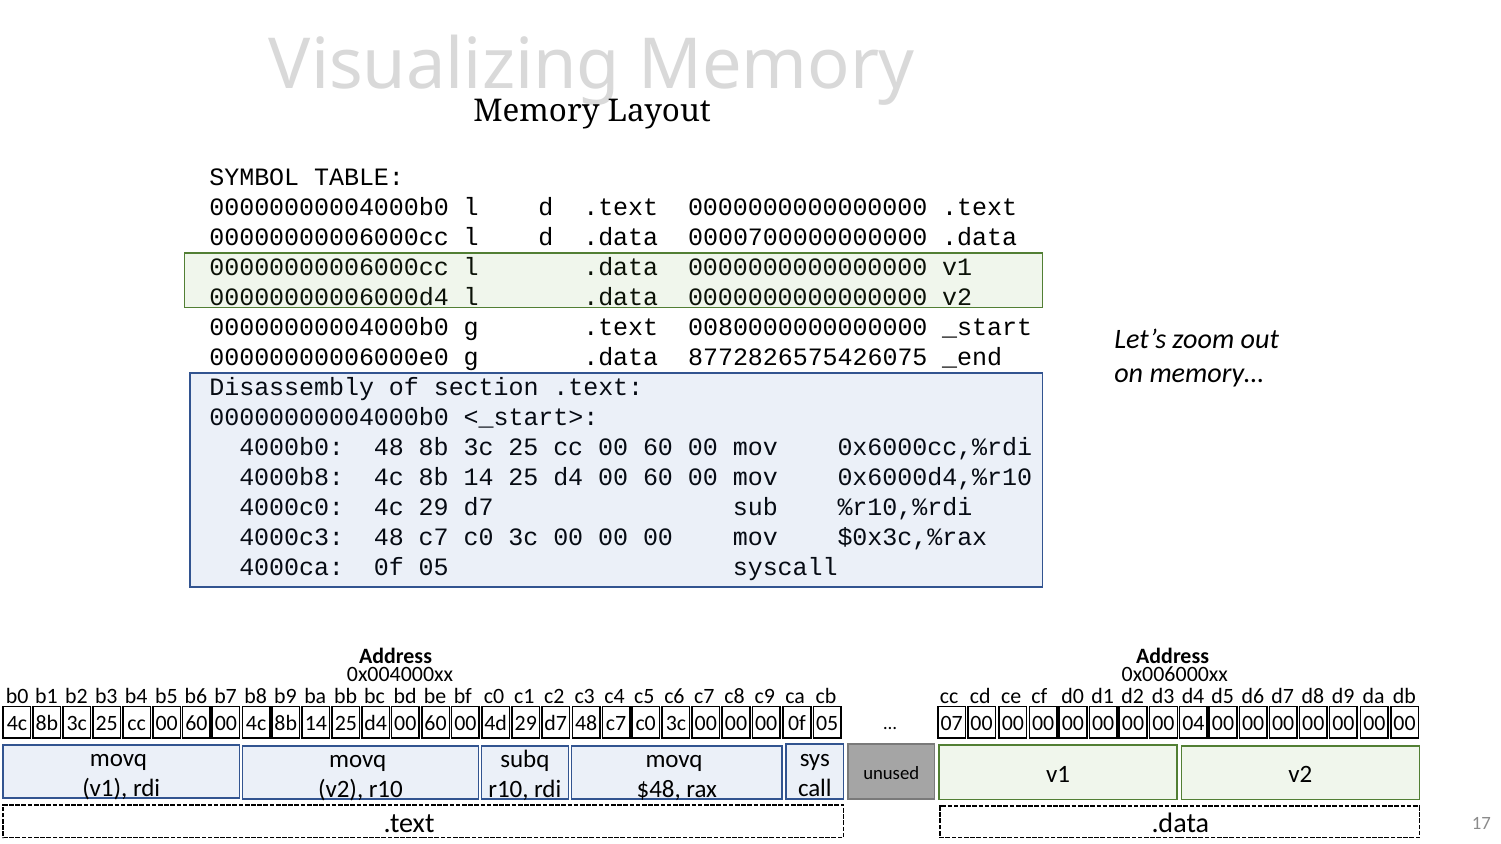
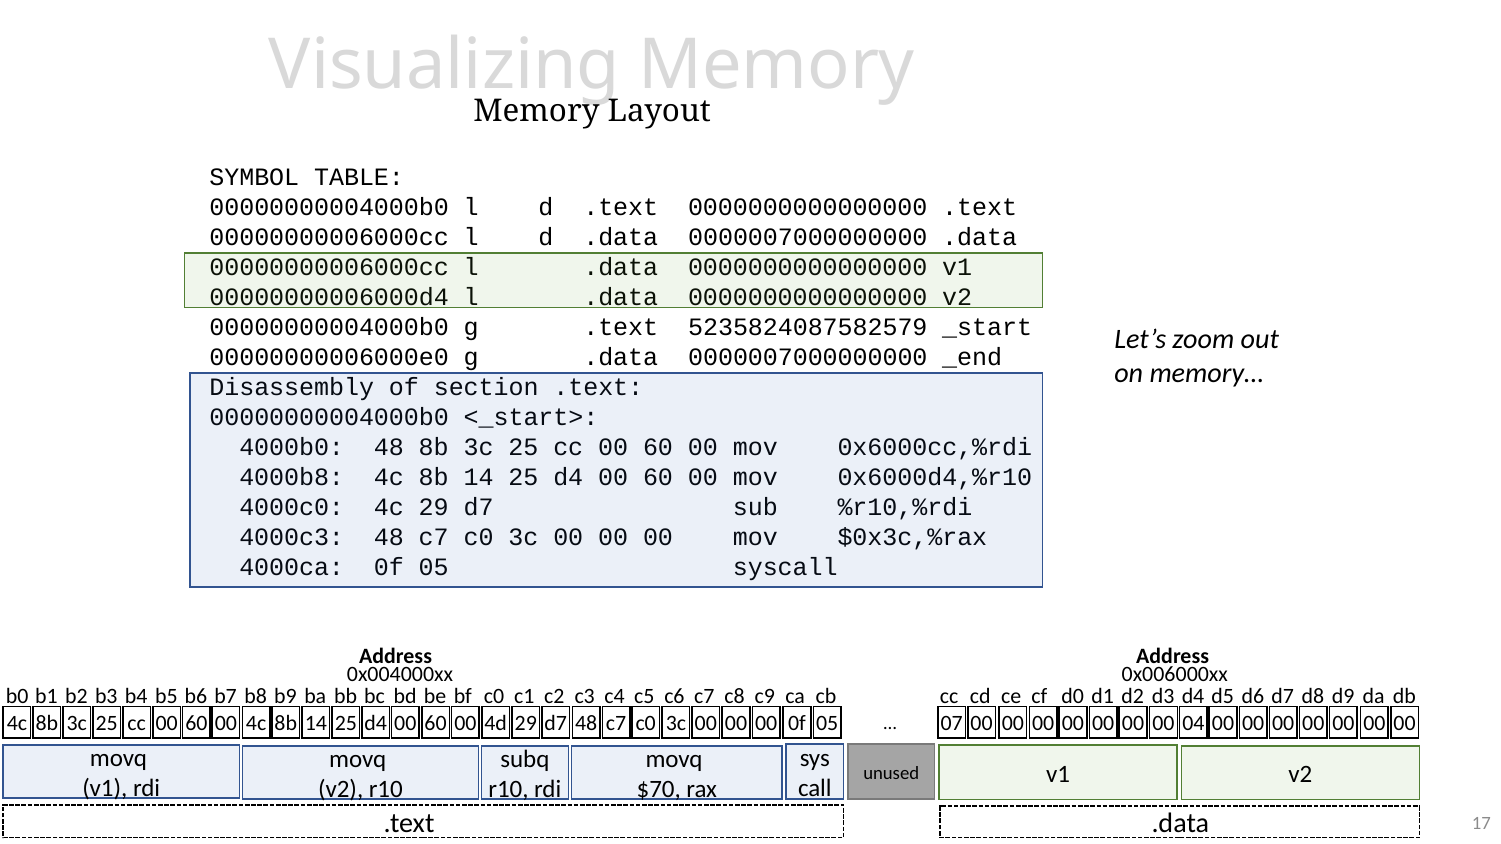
d .data 0000700000000000: 0000700000000000 -> 0000007000000000 (808, 238)
0080000000000000: 0080000000000000 -> 5235824087582579 (808, 328)
g .data 8772826575426075: 8772826575426075 -> 0000007000000000 (808, 358)
$48: $48 -> $70 (659, 790)
